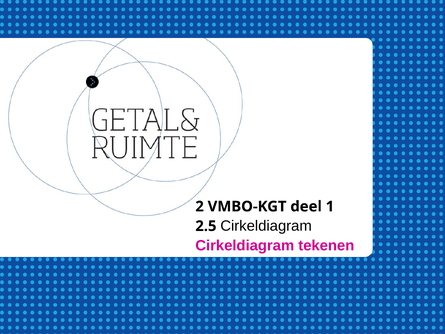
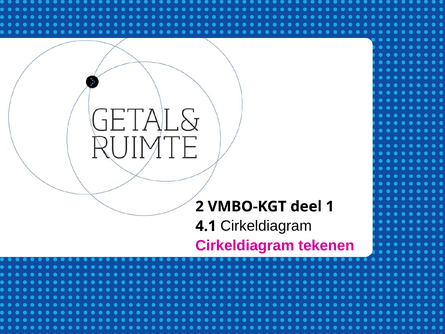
2.5: 2.5 -> 4.1 (206, 226)
